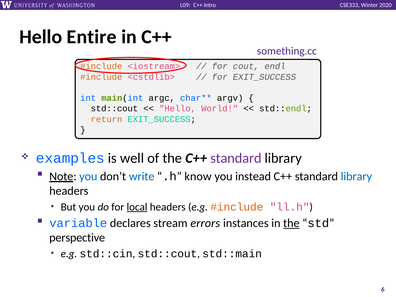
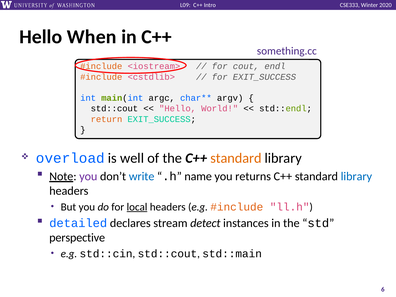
Entire: Entire -> When (92, 37)
examples: examples -> overload (70, 158)
standard colour: purple -> orange (236, 158)
you colour: blue -> purple (88, 176)
know: know -> name (198, 176)
instead: instead -> returns (253, 176)
variable: variable -> detailed (78, 223)
errors: errors -> detect (205, 223)
the underline: present -> none (291, 223)
